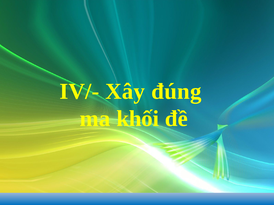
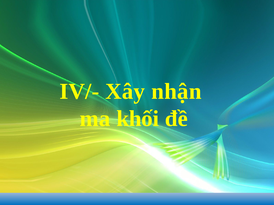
đúng: đúng -> nhận (176, 92)
